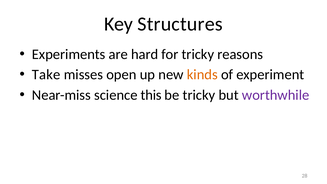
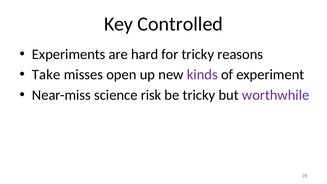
Structures: Structures -> Controlled (180, 24)
kinds colour: orange -> purple (202, 75)
this: this -> risk (151, 95)
